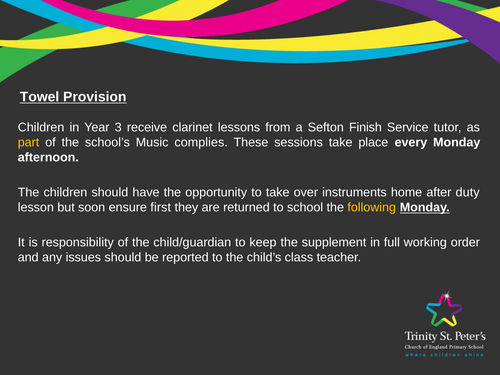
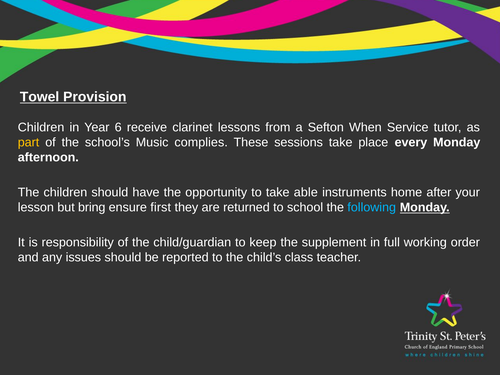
3: 3 -> 6 (118, 127)
Finish: Finish -> When (365, 127)
over: over -> able (306, 192)
duty: duty -> your (468, 192)
soon: soon -> bring (92, 207)
following colour: yellow -> light blue (372, 207)
